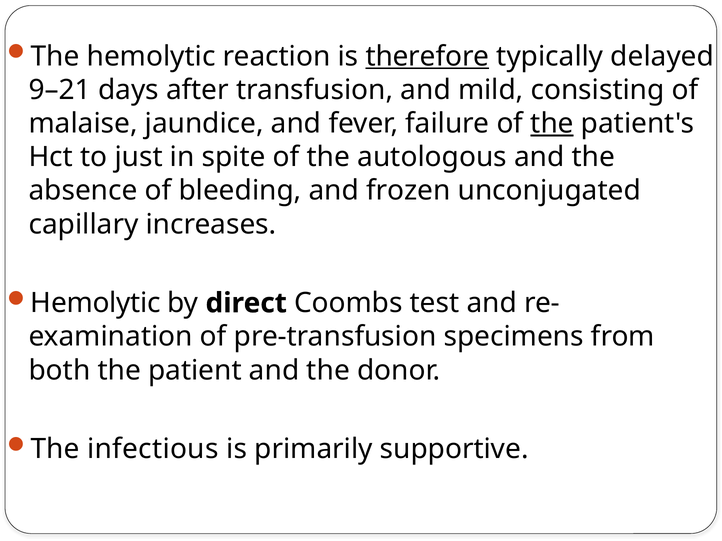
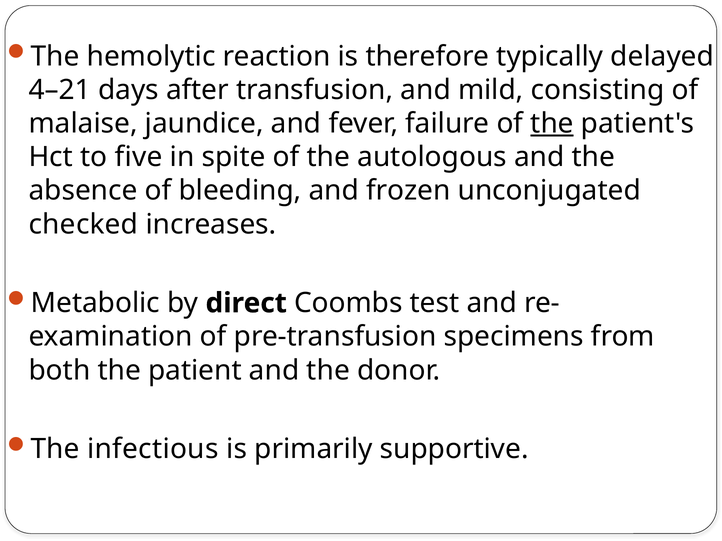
therefore underline: present -> none (427, 56)
9–21: 9–21 -> 4–21 (60, 90)
just: just -> five (139, 157)
capillary: capillary -> checked (83, 224)
Hemolytic: Hemolytic -> Metabolic (95, 303)
